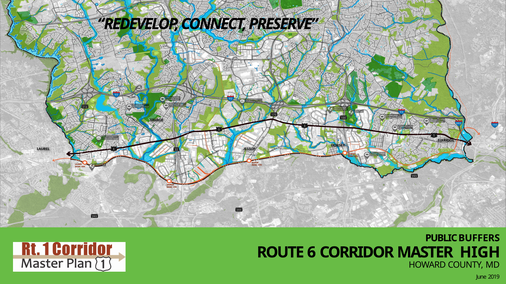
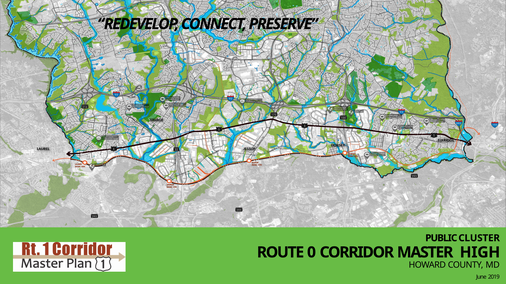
BUFFERS: BUFFERS -> CLUSTER (479, 239)
6: 6 -> 0 (312, 253)
